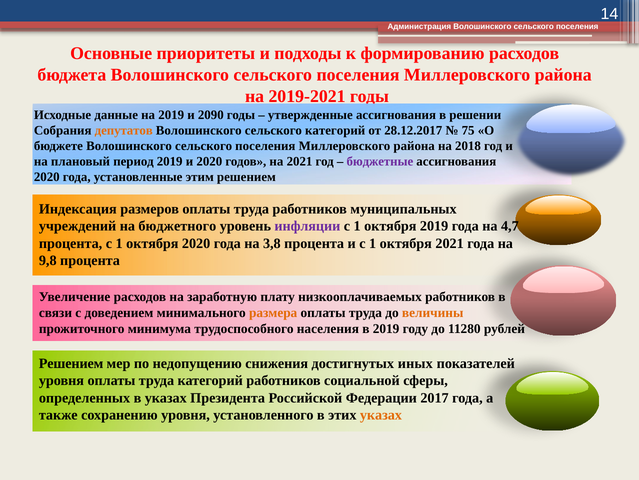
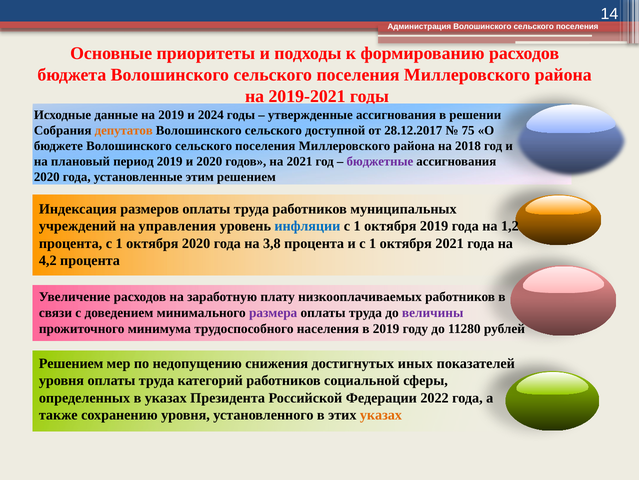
2090: 2090 -> 2024 (211, 115)
сельского категорий: категорий -> доступной (335, 130)
бюджетного: бюджетного -> управления (177, 226)
инфляции colour: purple -> blue (307, 226)
4,7: 4,7 -> 1,2 (510, 226)
9,8: 9,8 -> 4,2 (48, 260)
размера colour: orange -> purple (273, 312)
величины colour: orange -> purple (433, 312)
2017: 2017 -> 2022 (435, 397)
